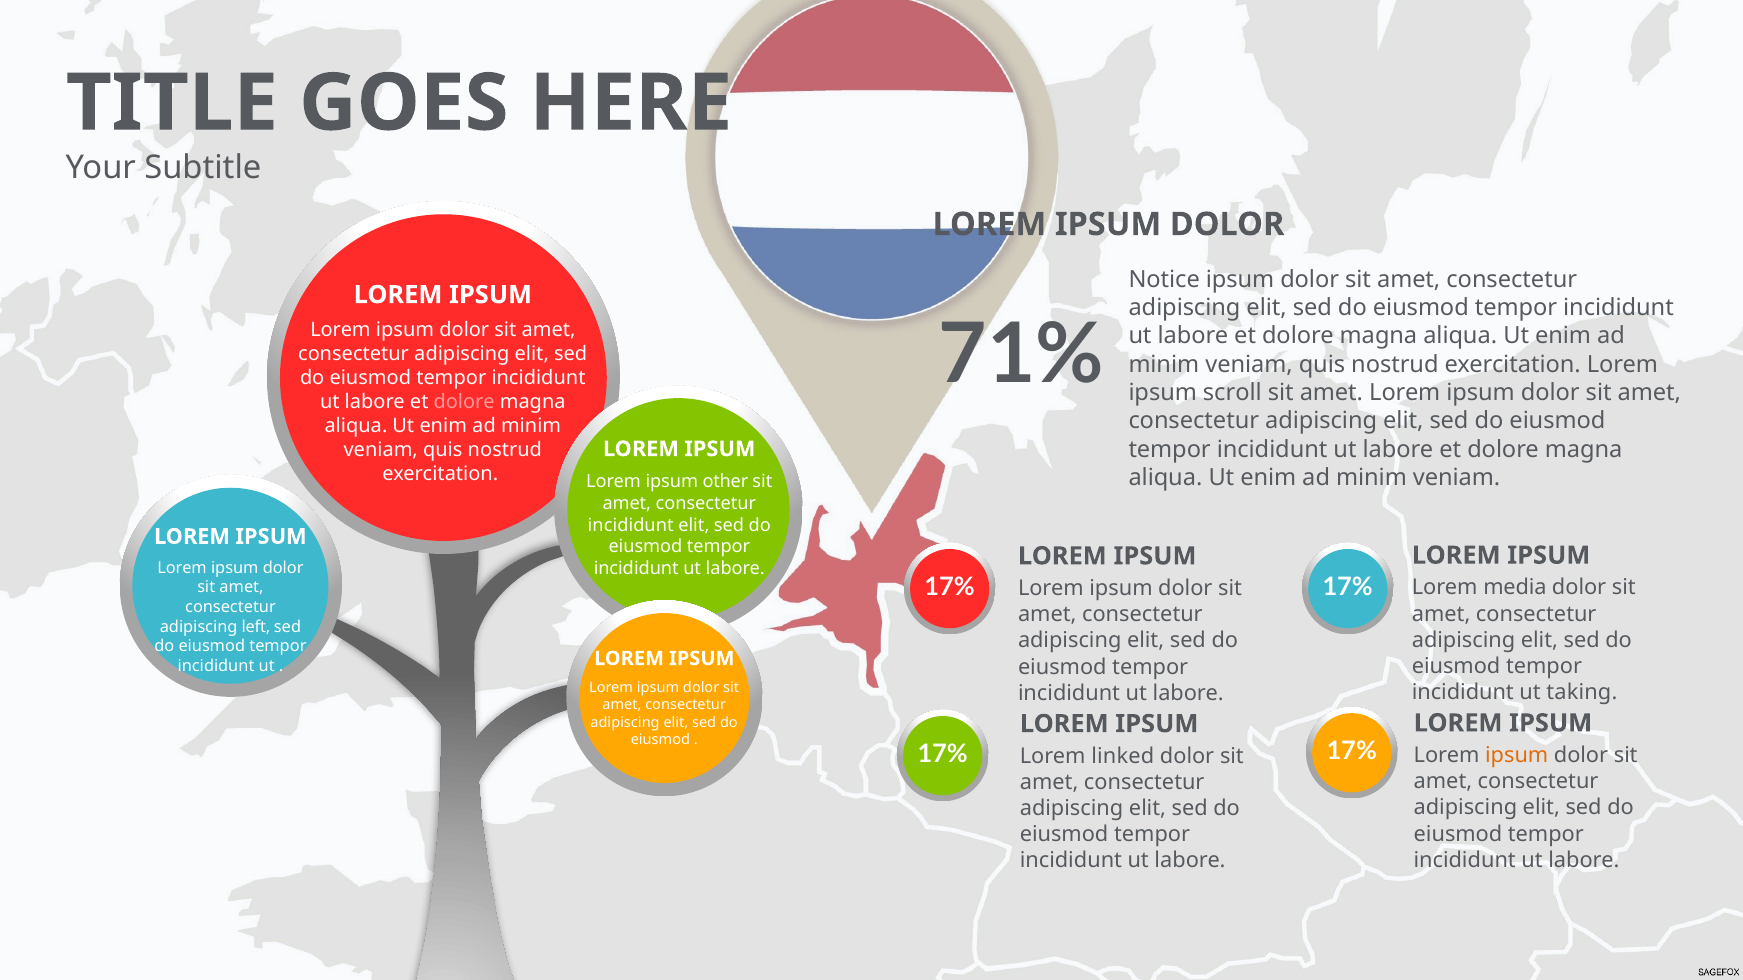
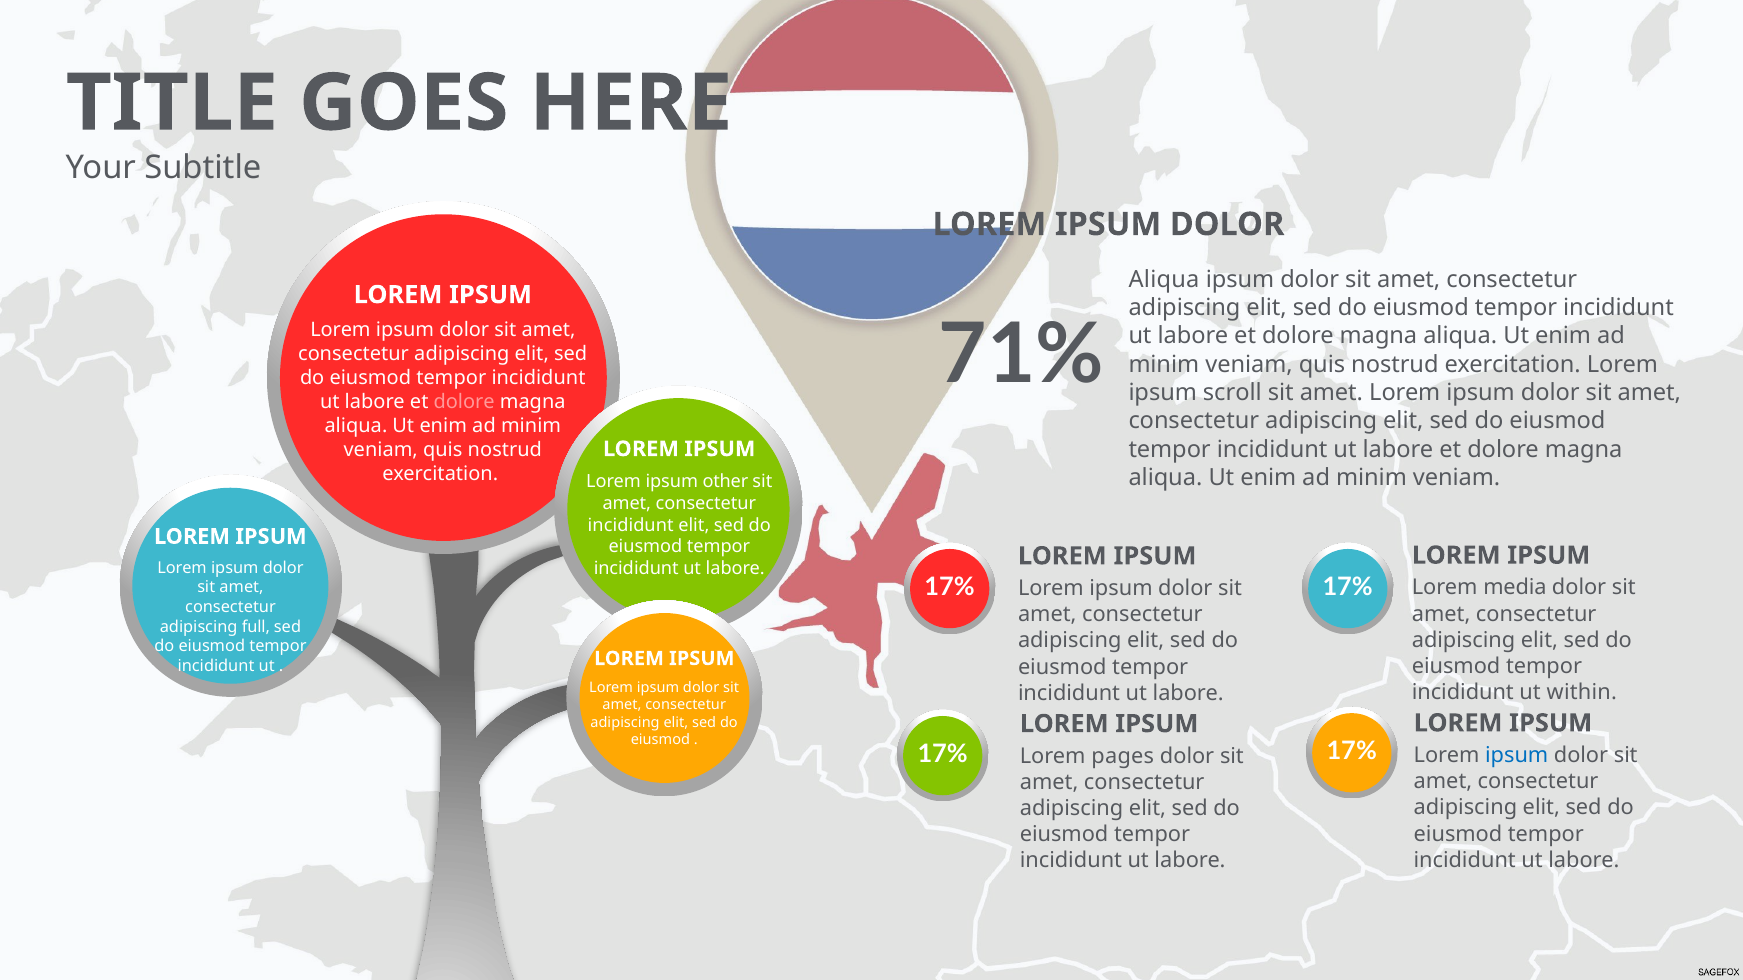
Notice: Notice -> Aliqua (1164, 279)
left: left -> full (256, 627)
taking: taking -> within (1582, 693)
ipsum colour: orange -> blue (1517, 756)
linked: linked -> pages (1123, 757)
